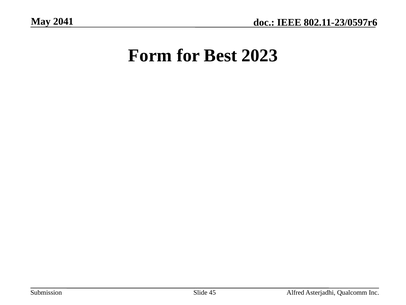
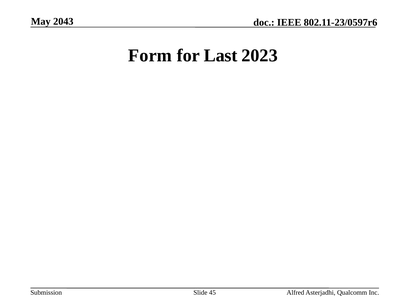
2041: 2041 -> 2043 (63, 22)
Best: Best -> Last (221, 55)
